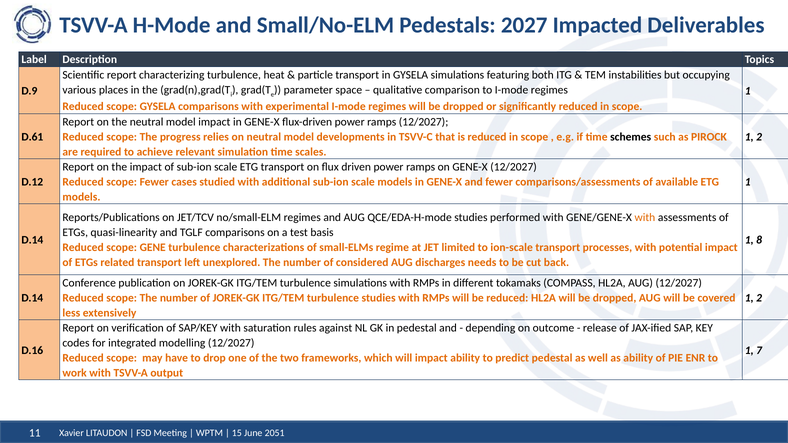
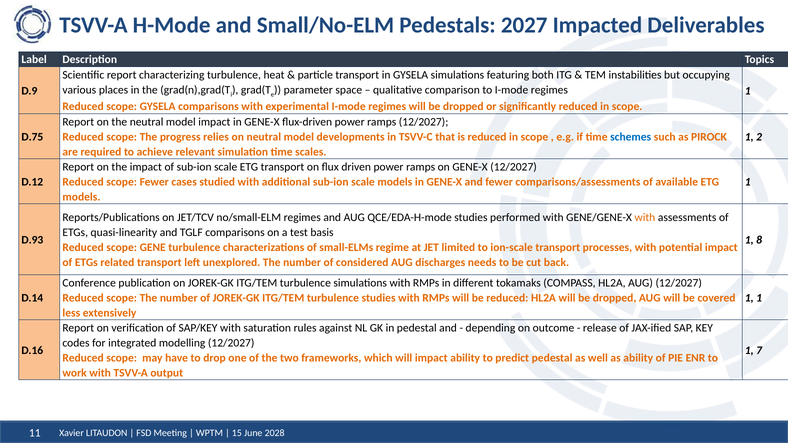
D.61: D.61 -> D.75 (32, 137)
schemes colour: black -> blue (631, 137)
D.14: D.14 -> D.93 (32, 240)
2: 2 -> 1 (759, 298)
2051: 2051 -> 2028 (275, 433)
